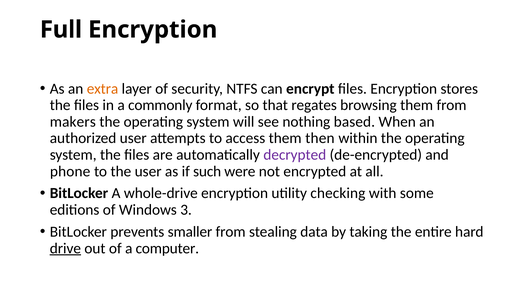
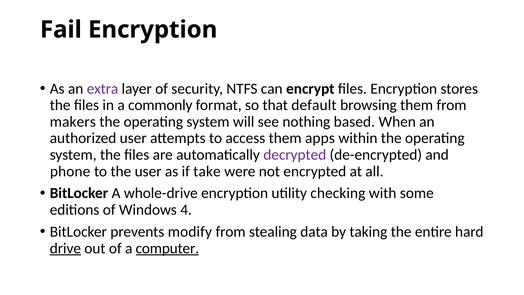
Full: Full -> Fail (61, 30)
extra colour: orange -> purple (103, 89)
regates: regates -> default (314, 105)
then: then -> apps (320, 138)
such: such -> take (207, 171)
3: 3 -> 4 (186, 210)
smaller: smaller -> modify (190, 232)
computer underline: none -> present (167, 248)
